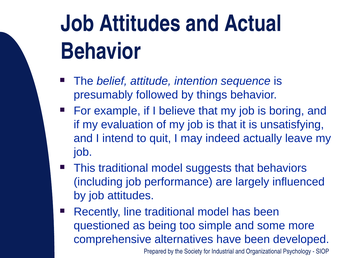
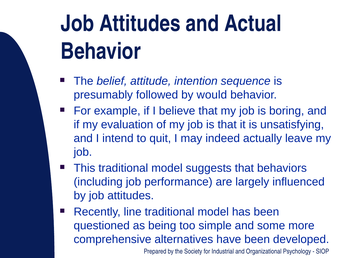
things: things -> would (212, 95)
